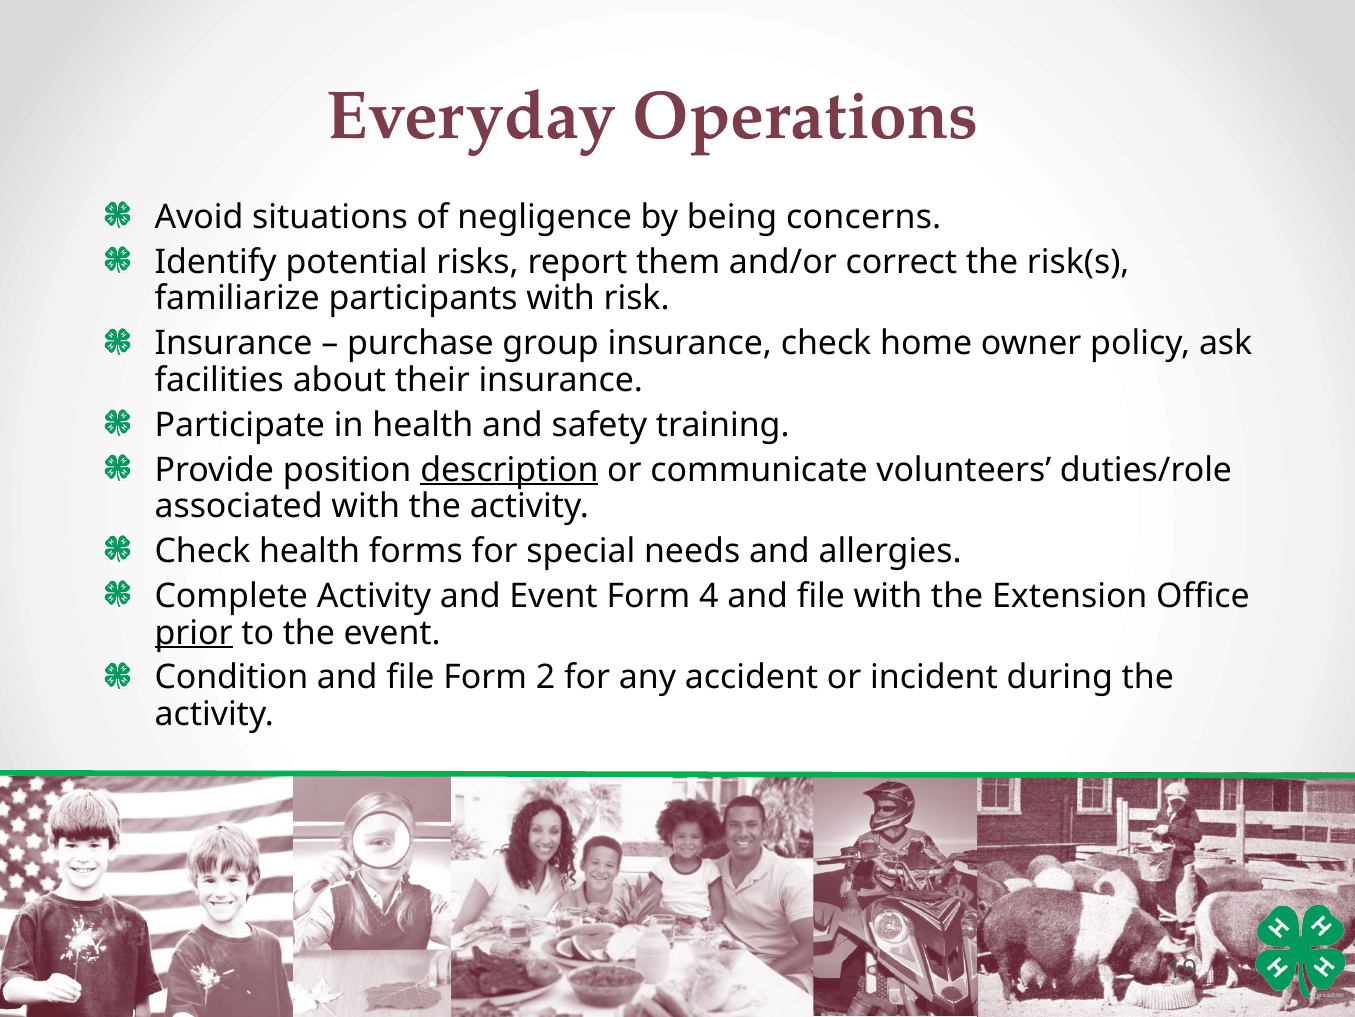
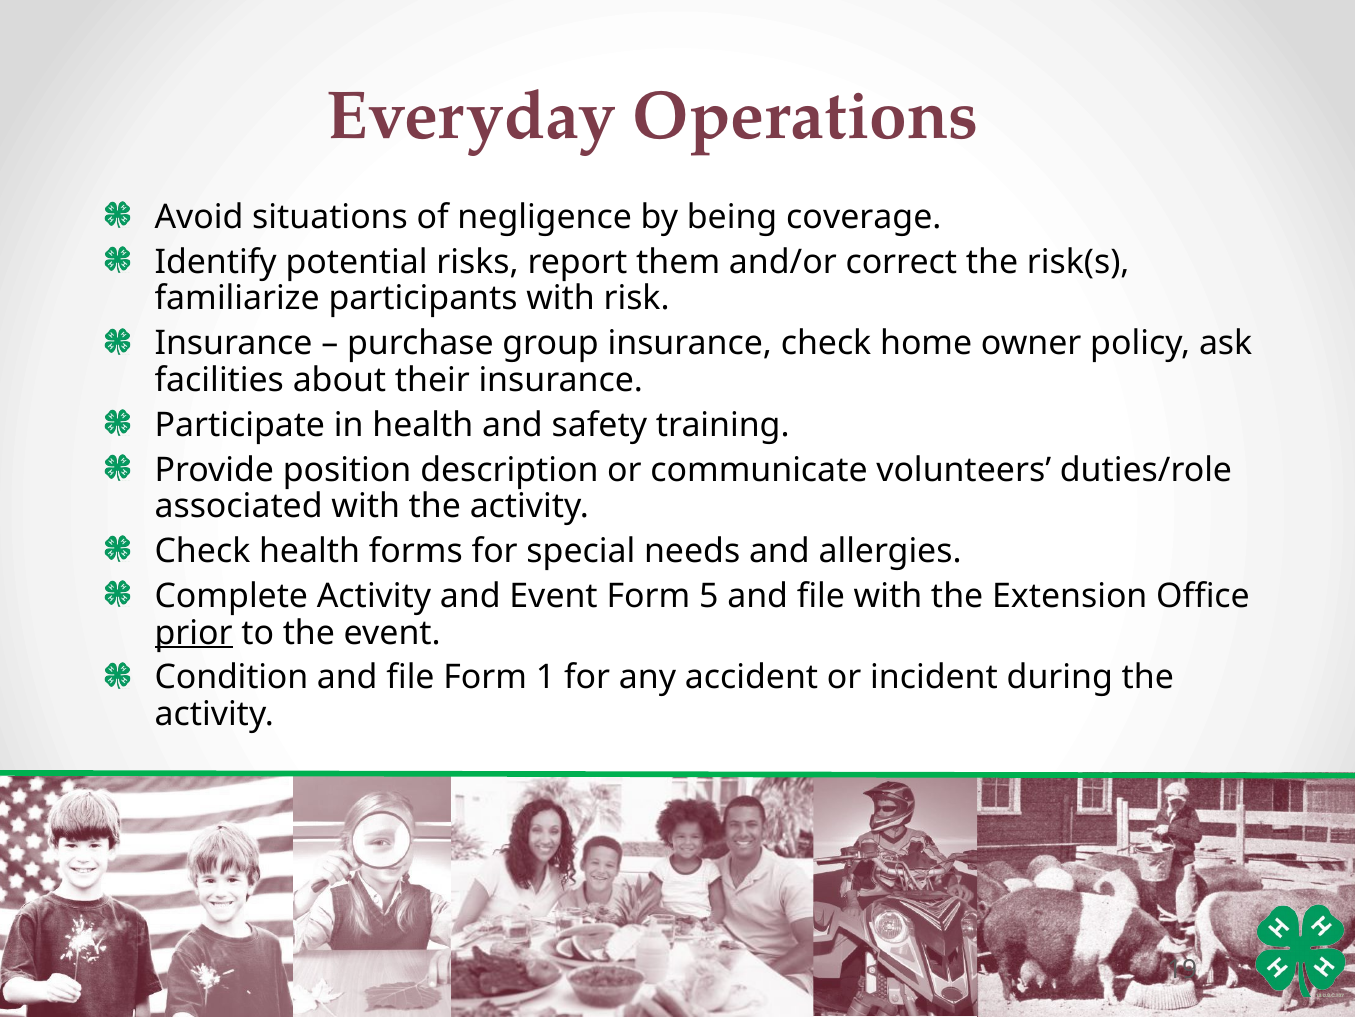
concerns: concerns -> coverage (864, 217)
description underline: present -> none (509, 469)
4: 4 -> 5 (709, 596)
2: 2 -> 1 (546, 677)
